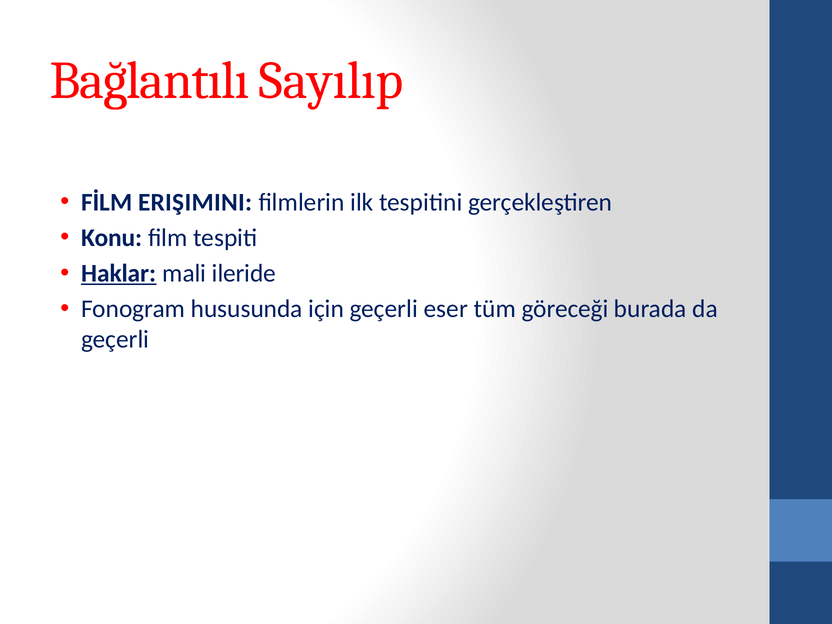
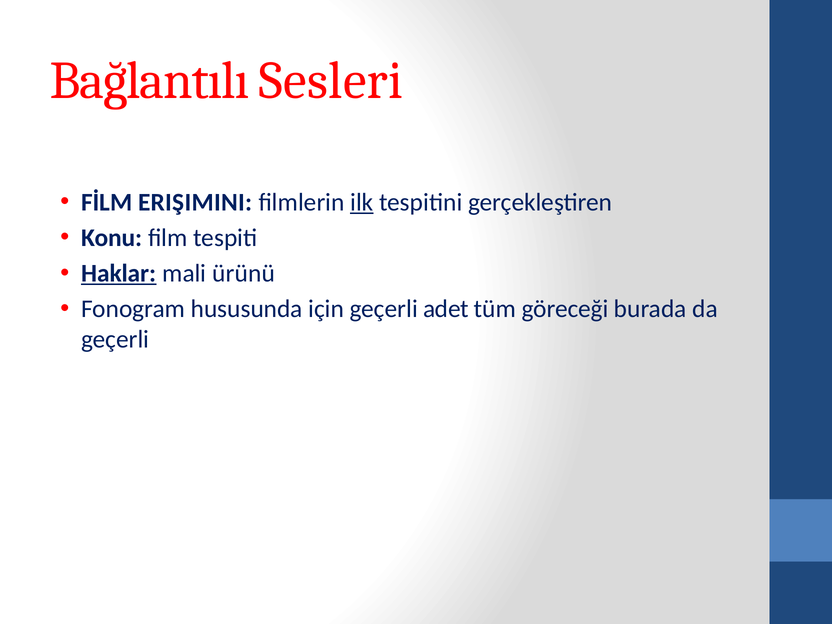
Sayılıp: Sayılıp -> Sesleri (331, 81)
ilk underline: none -> present (362, 202)
ileride: ileride -> ürünü (244, 274)
eser: eser -> adet (446, 309)
